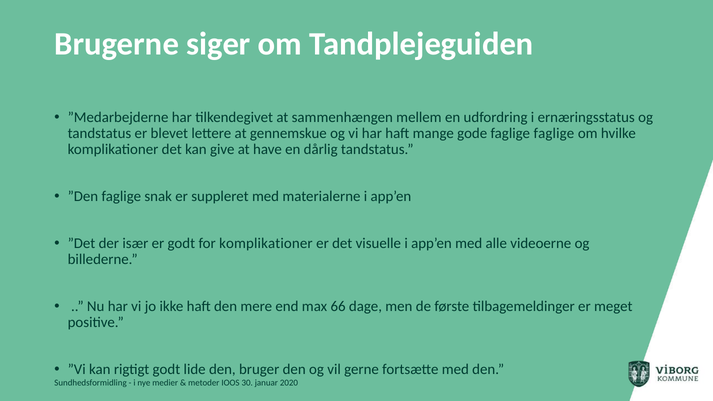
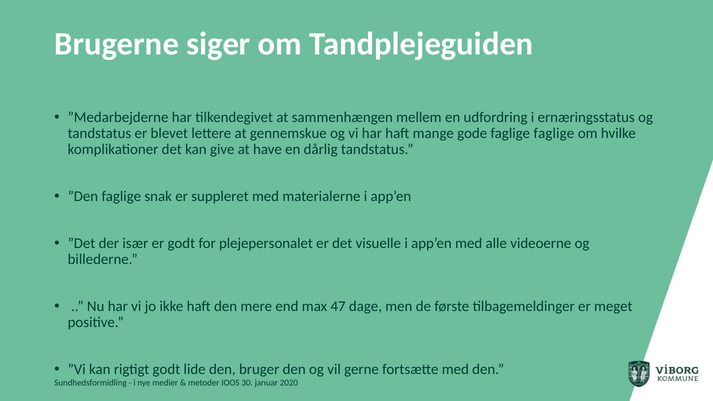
for komplikationer: komplikationer -> plejepersonalet (266, 243)
66: 66 -> 47 (338, 306)
